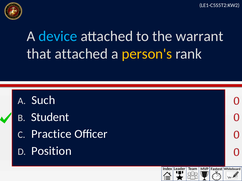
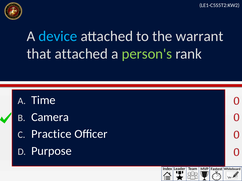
person's colour: yellow -> light green (147, 54)
Such: Such -> Time (43, 100)
Student: Student -> Camera (50, 117)
Position: Position -> Purpose (51, 151)
